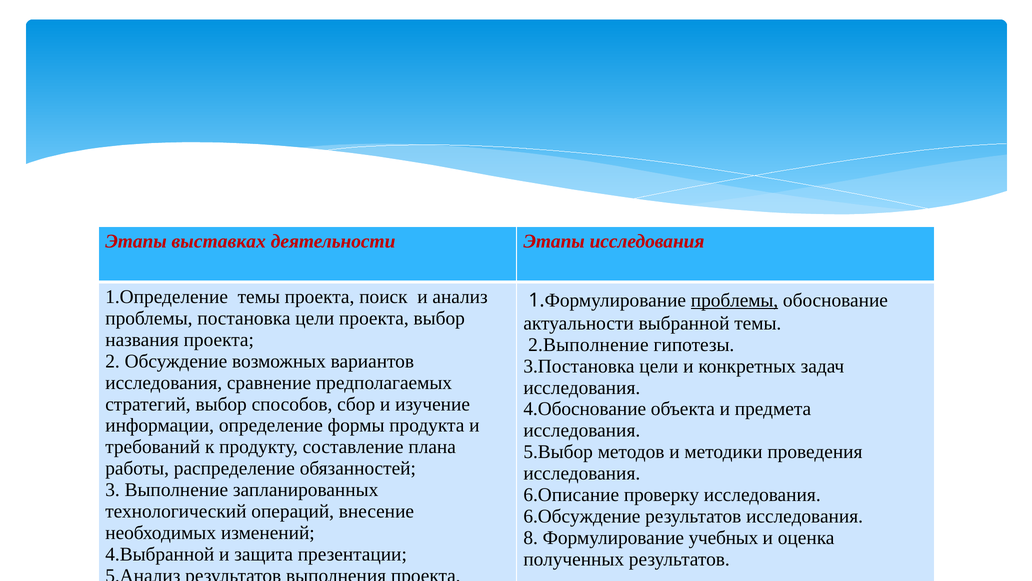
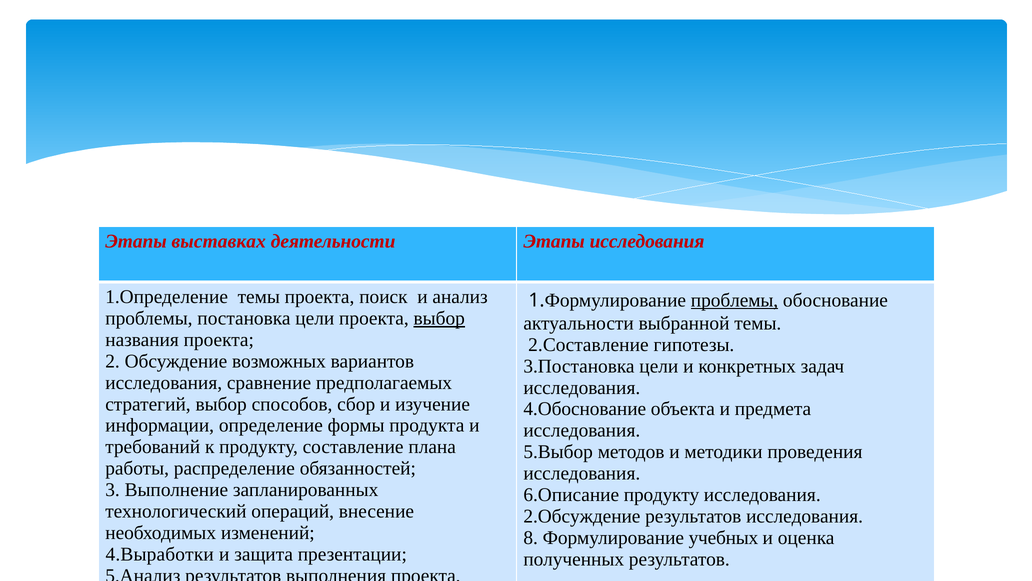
выбор underline: none -> present (439, 318)
2.Выполнение: 2.Выполнение -> 2.Составление (588, 344)
6.Описание проверку: проверку -> продукту (662, 494)
6.Обсуждение: 6.Обсуждение -> 2.Обсуждение (582, 516)
4.Выбранной: 4.Выбранной -> 4.Выработки (160, 554)
